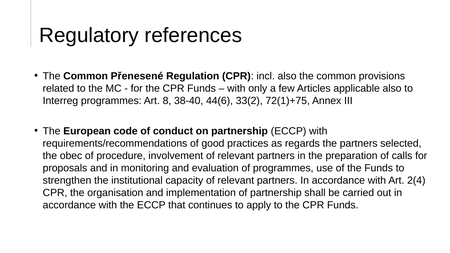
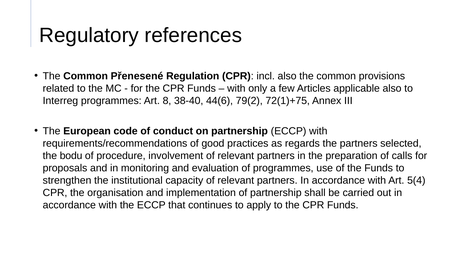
33(2: 33(2 -> 79(2 (249, 101)
obec: obec -> bodu (71, 156)
2(4: 2(4 -> 5(4 (416, 181)
